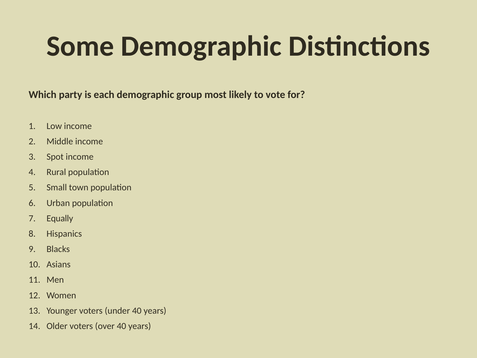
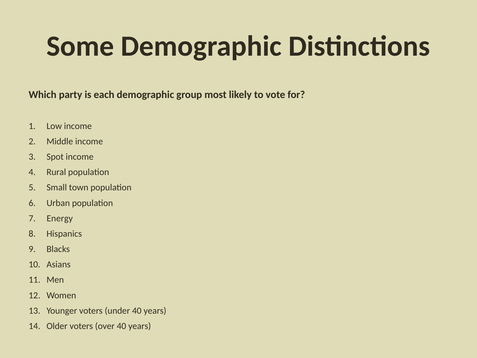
Equally: Equally -> Energy (60, 218)
